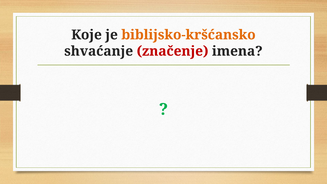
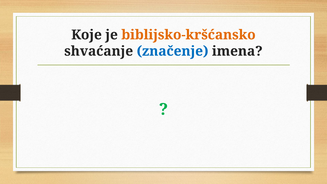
značenje colour: red -> blue (173, 51)
